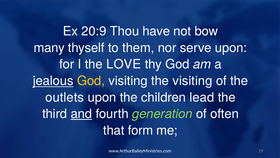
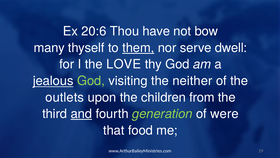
20:9: 20:9 -> 20:6 (94, 31)
them underline: none -> present (138, 48)
serve upon: upon -> dwell (231, 48)
God colour: yellow -> light green (91, 81)
the visiting: visiting -> neither (192, 81)
lead: lead -> from (202, 97)
often: often -> were (224, 114)
form: form -> food (140, 130)
